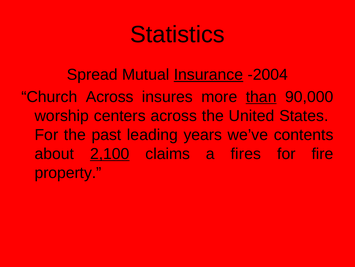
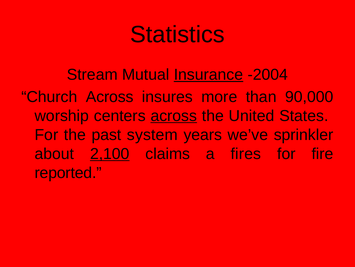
Spread: Spread -> Stream (92, 74)
than underline: present -> none (261, 97)
across underline: none -> present (174, 116)
leading: leading -> system (152, 134)
contents: contents -> sprinkler (304, 134)
property: property -> reported (68, 172)
